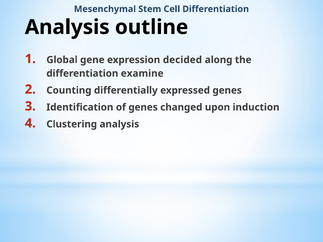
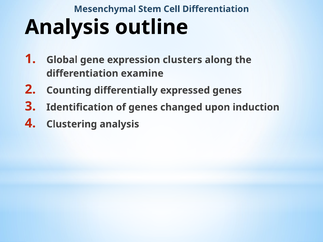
decided: decided -> clusters (182, 60)
